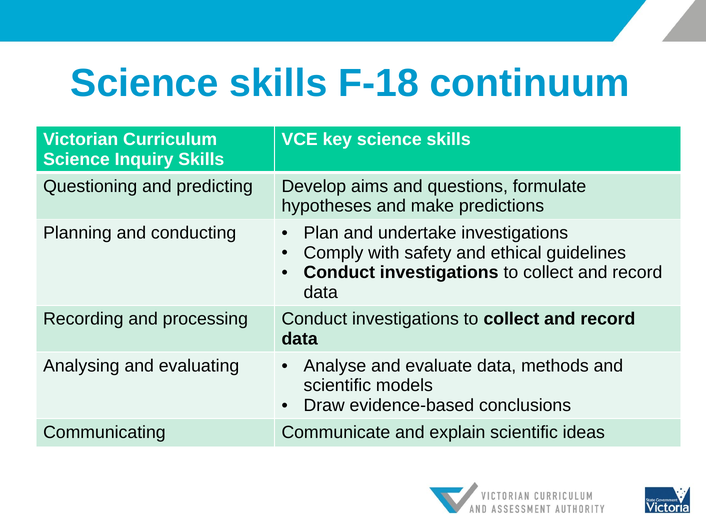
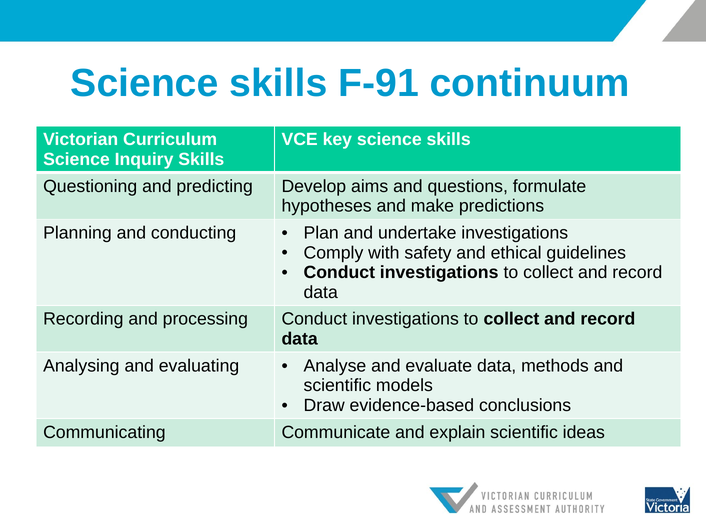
F-18: F-18 -> F-91 (379, 83)
